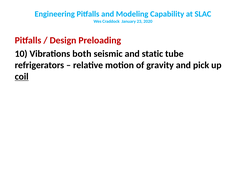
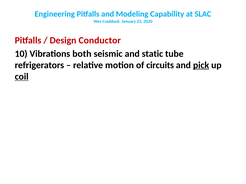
Preloading: Preloading -> Conductor (100, 40)
gravity: gravity -> circuits (160, 65)
pick underline: none -> present (201, 65)
